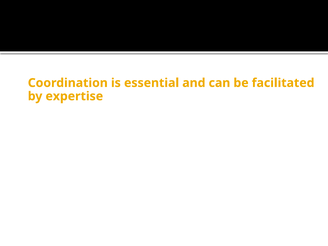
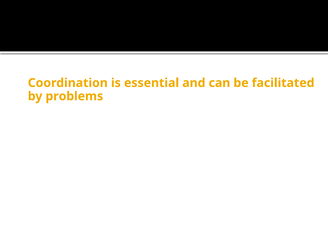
expertise: expertise -> problems (74, 96)
